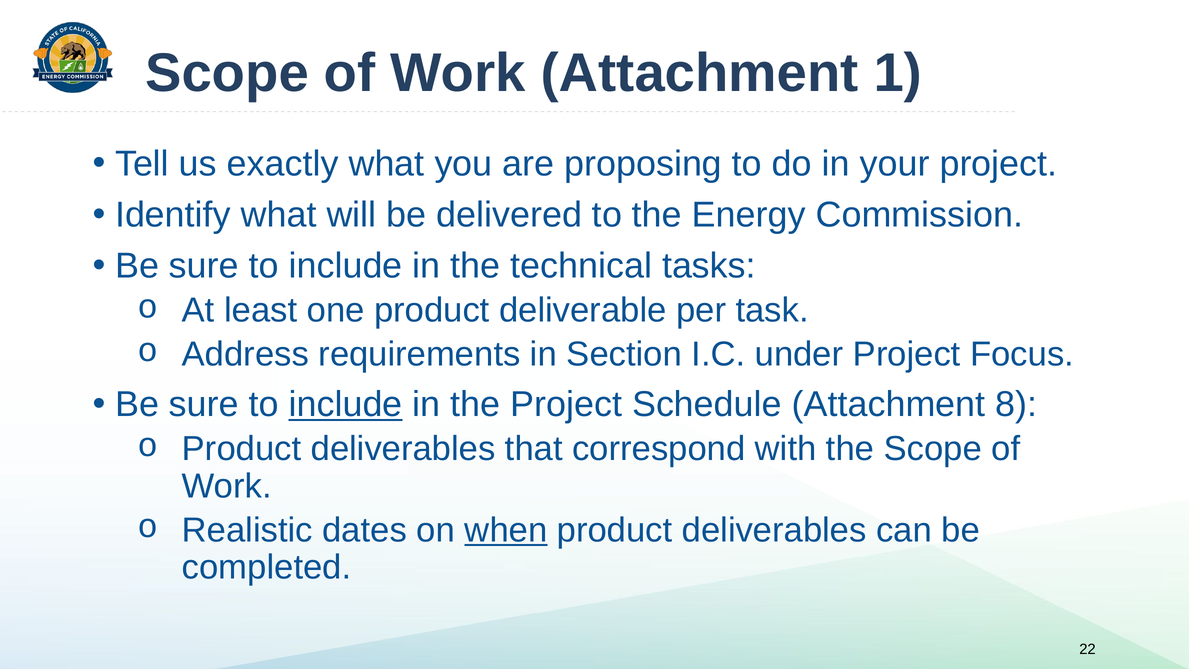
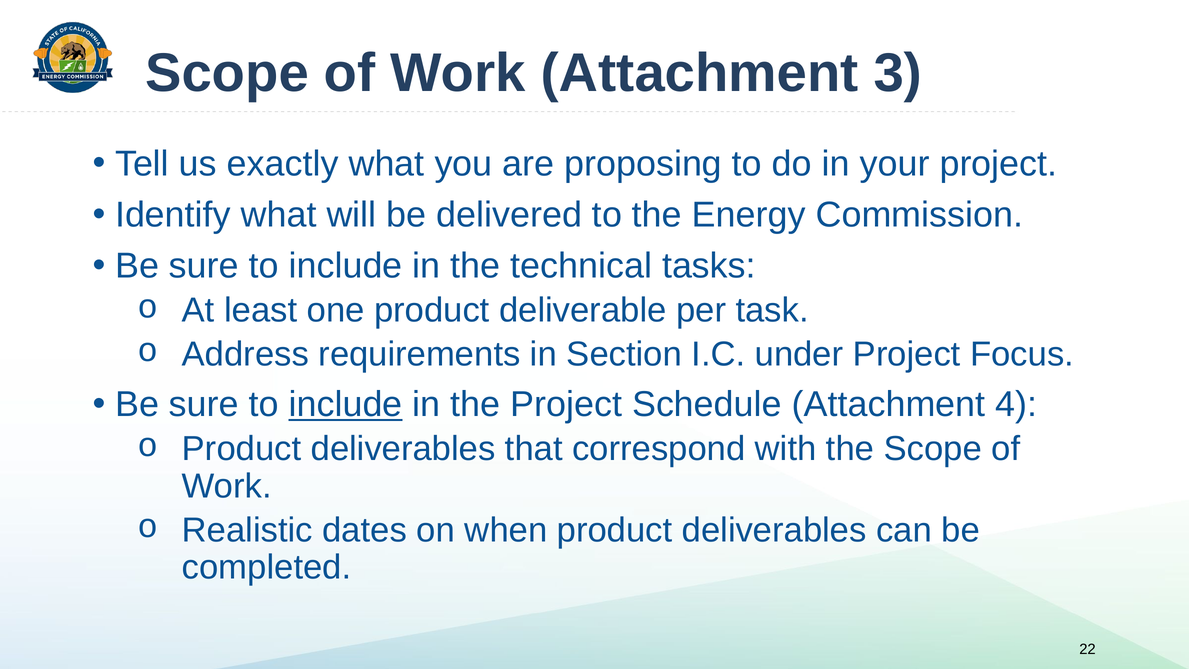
1: 1 -> 3 (898, 73)
8: 8 -> 4 (1016, 404)
when underline: present -> none (506, 530)
